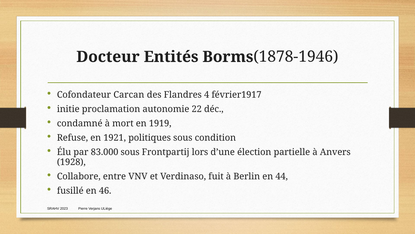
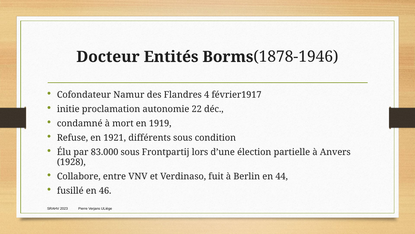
Carcan: Carcan -> Namur (129, 95)
politiques: politiques -> différents (150, 138)
